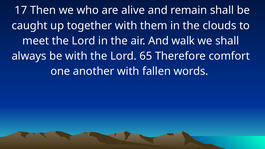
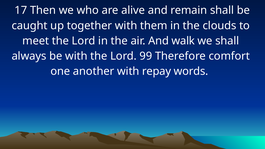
65: 65 -> 99 (146, 56)
fallen: fallen -> repay (157, 71)
